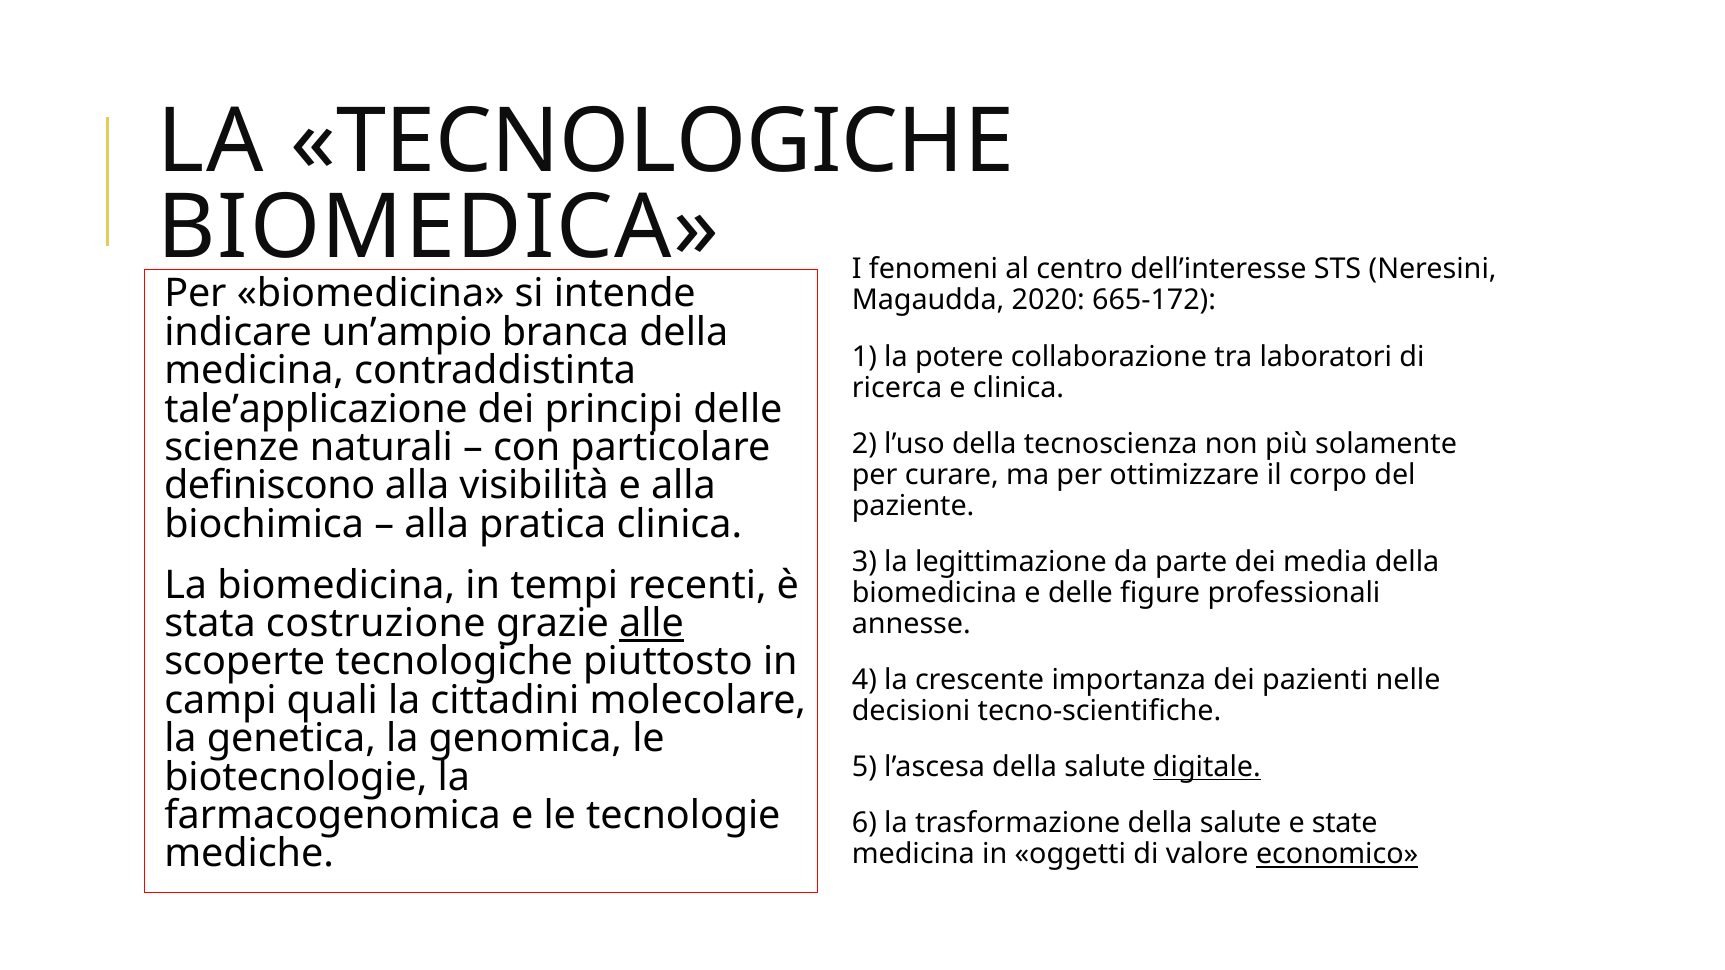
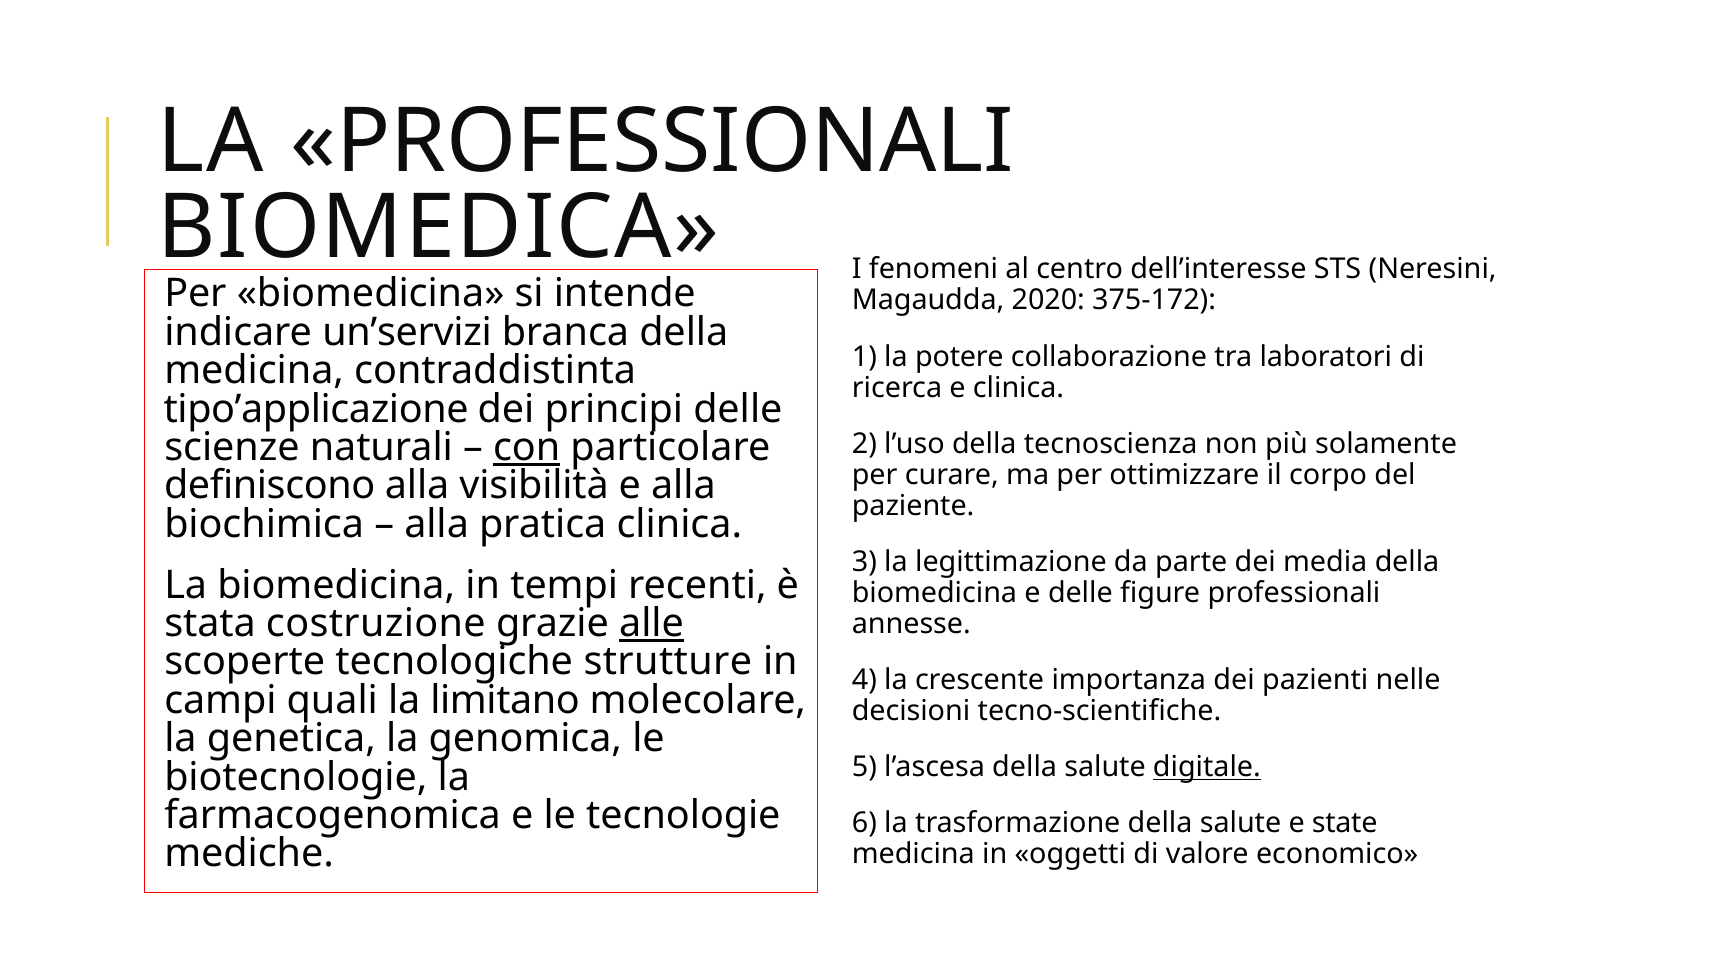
LA TECNOLOGICHE: TECNOLOGICHE -> PROFESSIONALI (652, 142)
665-172: 665-172 -> 375-172 (1154, 300)
un’ampio: un’ampio -> un’servizi (407, 332)
tale’applicazione: tale’applicazione -> tipo’applicazione (316, 409)
con underline: none -> present (527, 448)
piuttosto: piuttosto -> strutture (668, 662)
cittadini: cittadini -> limitano (505, 701)
economico underline: present -> none (1337, 855)
